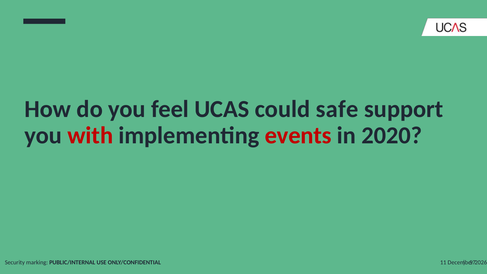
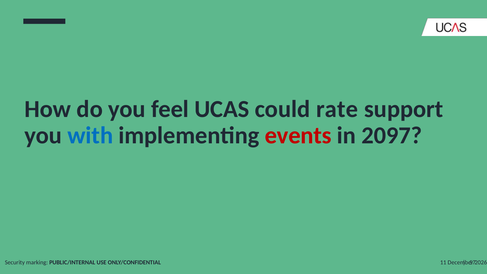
safe: safe -> rate (337, 109)
with colour: red -> blue (90, 135)
2020: 2020 -> 2097 (392, 135)
